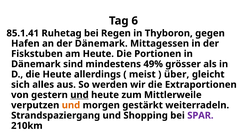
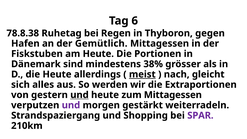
85.1.41: 85.1.41 -> 78.8.38 (23, 33)
der Dänemark: Dänemark -> Gemütlich (101, 43)
49%: 49% -> 38% (153, 64)
meist underline: none -> present (142, 74)
über: über -> nach (177, 74)
zum Mittlerweile: Mittlerweile -> Mittagessen (173, 95)
und colour: orange -> purple (71, 105)
